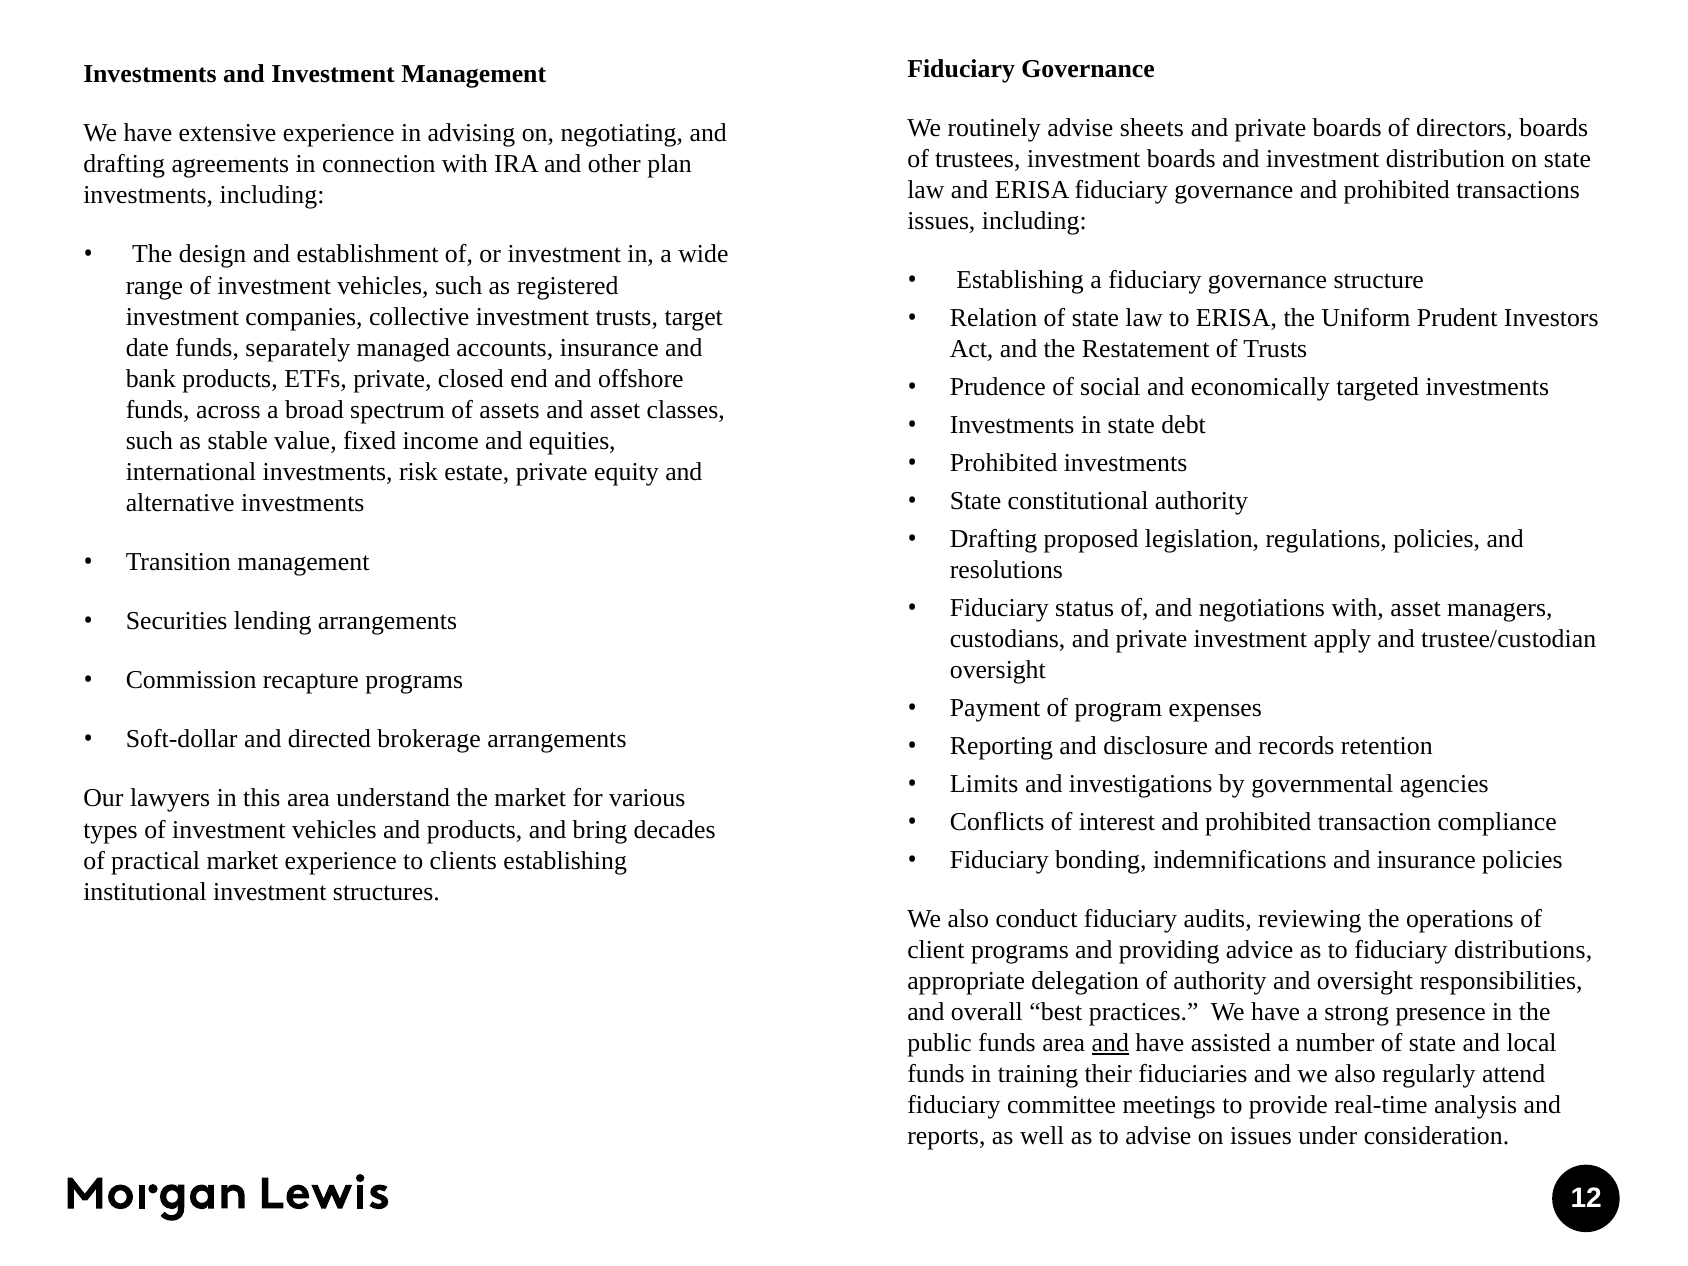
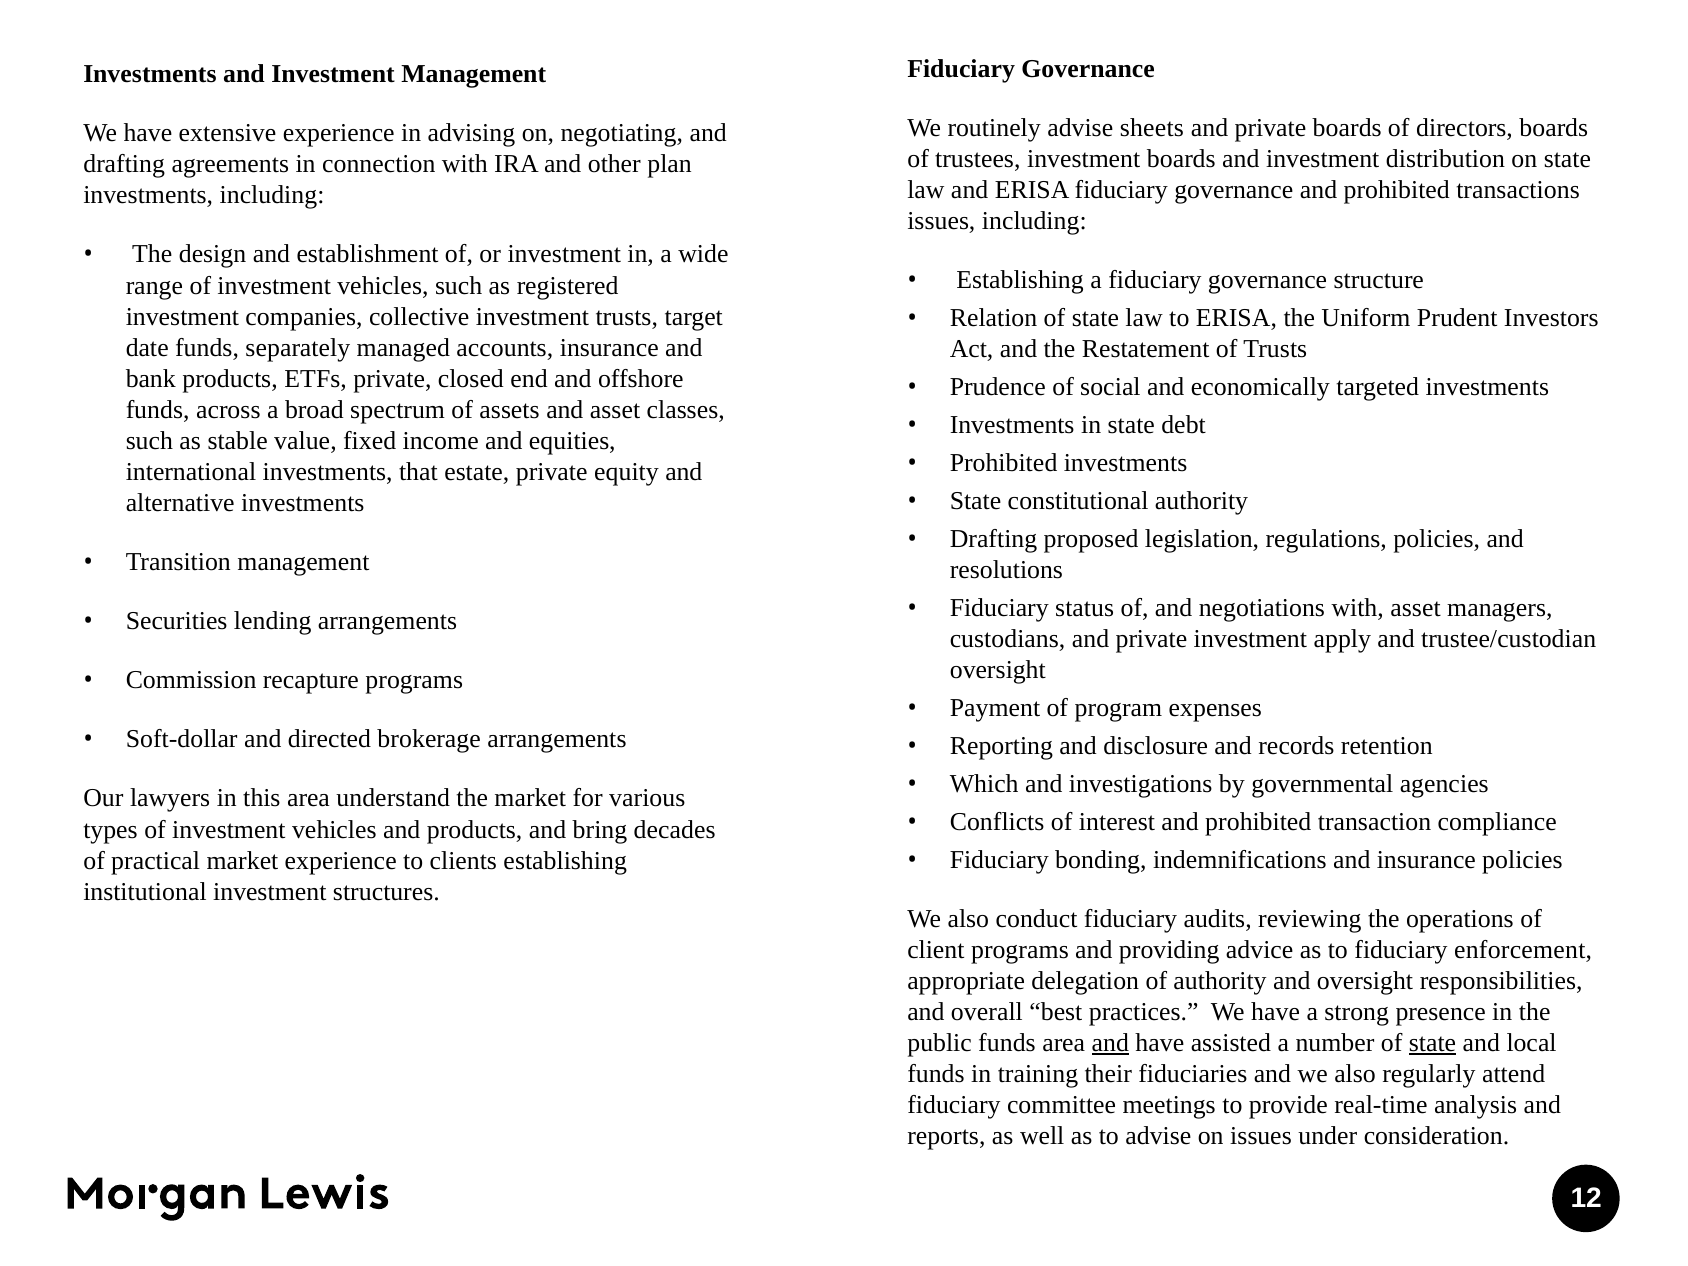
risk: risk -> that (418, 472)
Limits: Limits -> Which (984, 784)
distributions: distributions -> enforcement (1523, 950)
state underline: none -> present (1432, 1043)
